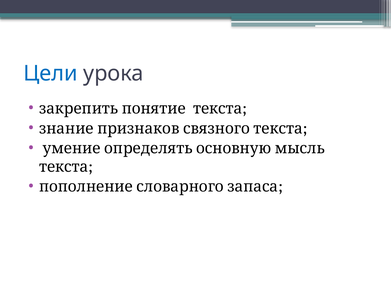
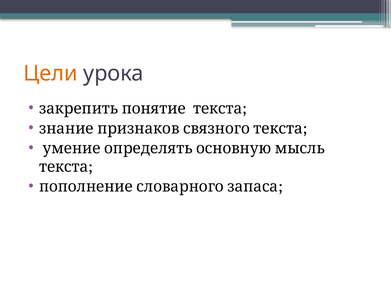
Цели colour: blue -> orange (51, 73)
